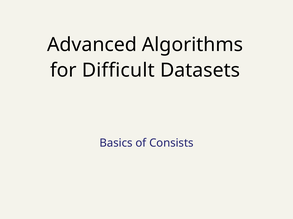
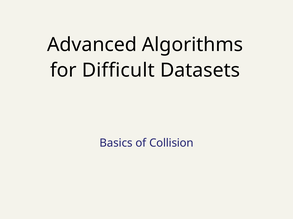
Consists: Consists -> Collision (171, 143)
